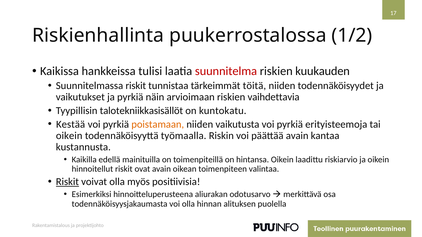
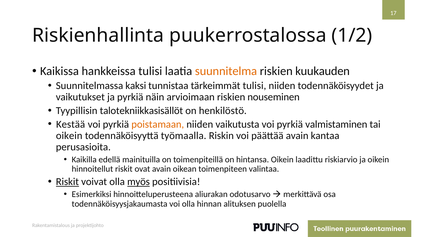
suunnitelma colour: red -> orange (226, 71)
Suunnitelmassa riskit: riskit -> kaksi (136, 86)
tärkeimmät töitä: töitä -> tulisi (254, 86)
vaihdettavia: vaihdettavia -> nouseminen (274, 97)
kuntokatu: kuntokatu -> henkilöstö (223, 111)
erityisteemoja: erityisteemoja -> valmistaminen (336, 124)
kustannusta: kustannusta -> perusasioita (83, 147)
myös underline: none -> present (139, 182)
